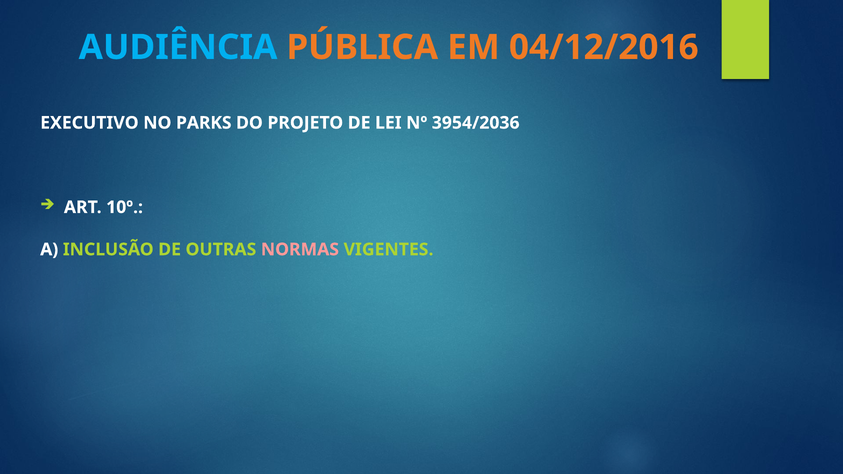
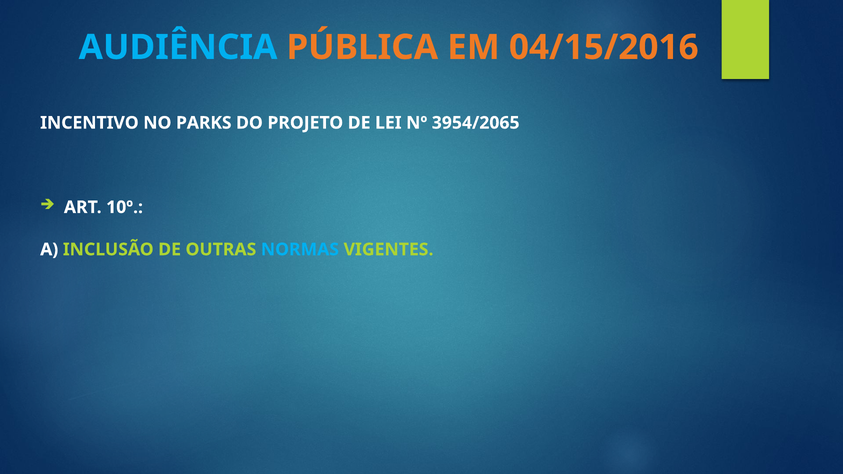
04/12/2016: 04/12/2016 -> 04/15/2016 (604, 47)
EXECUTIVO: EXECUTIVO -> INCENTIVO (89, 123)
3954/2036: 3954/2036 -> 3954/2065 (476, 123)
NORMAS colour: pink -> light blue (300, 250)
